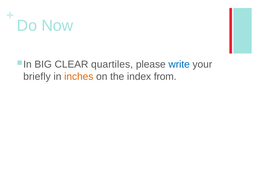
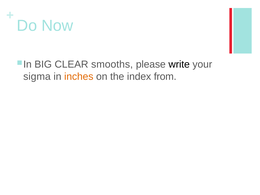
quartiles: quartiles -> smooths (112, 64)
write colour: blue -> black (179, 64)
briefly: briefly -> sigma (37, 77)
